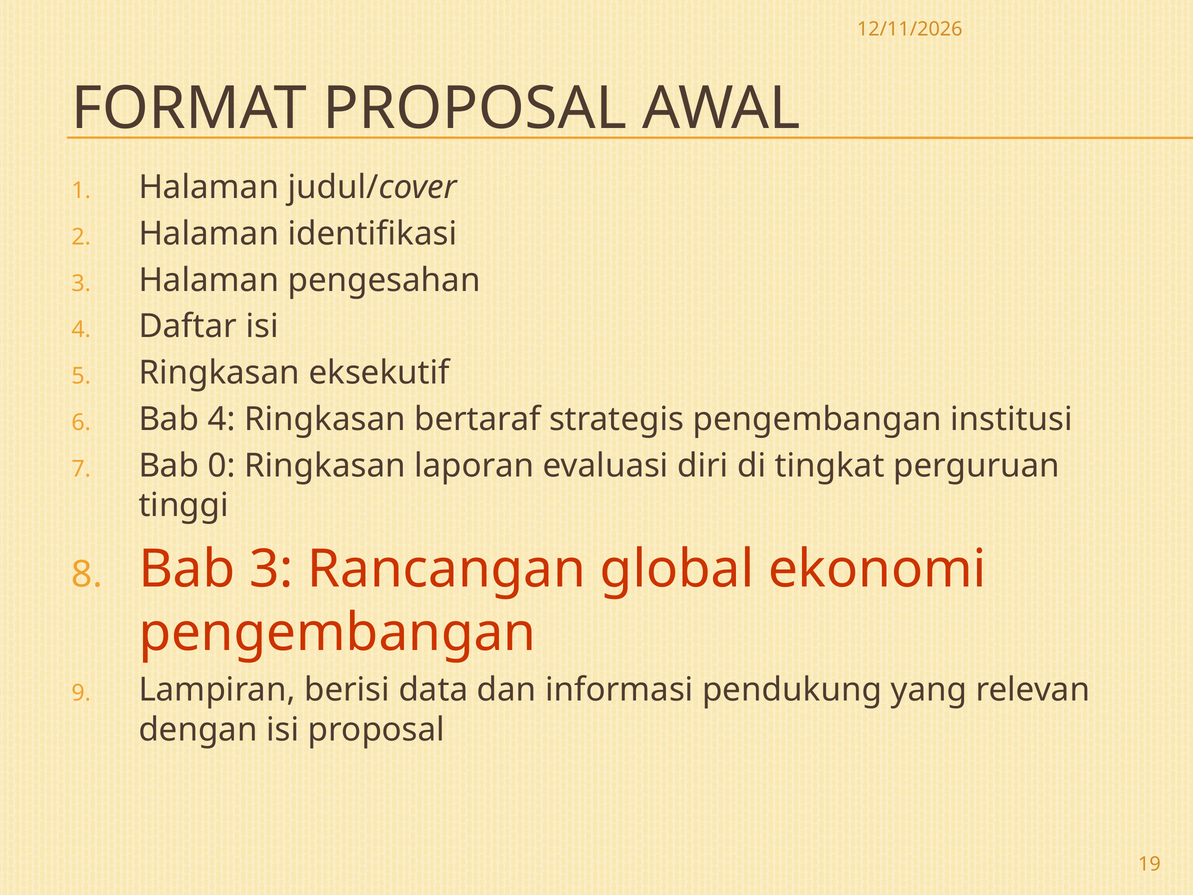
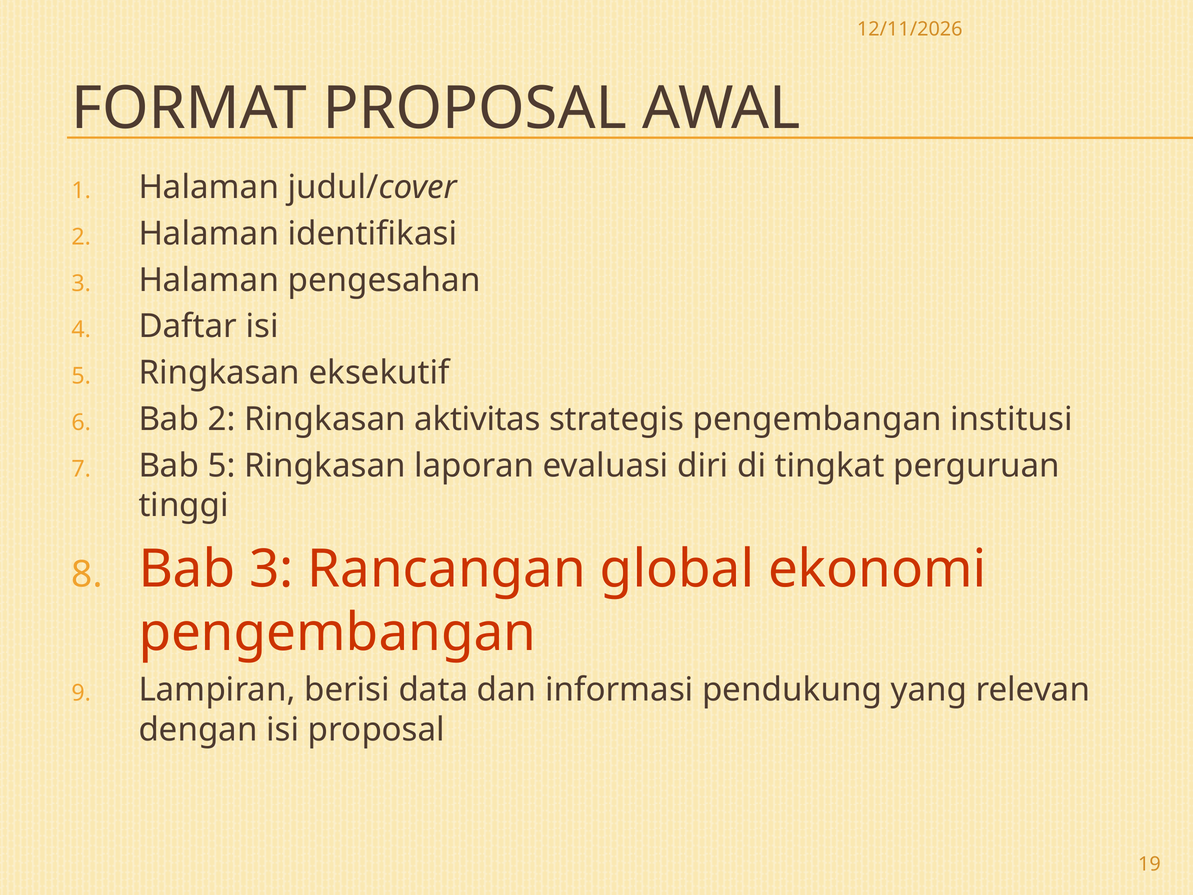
Bab 4: 4 -> 2 (222, 419)
bertaraf: bertaraf -> aktivitas (478, 419)
Bab 0: 0 -> 5 (222, 466)
